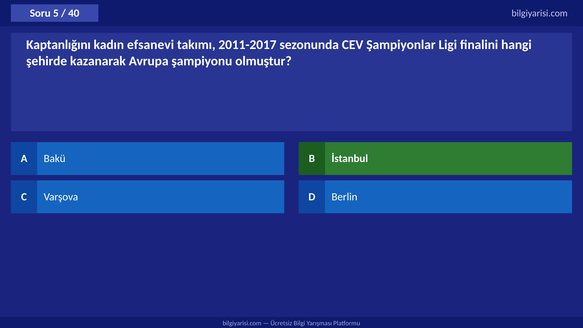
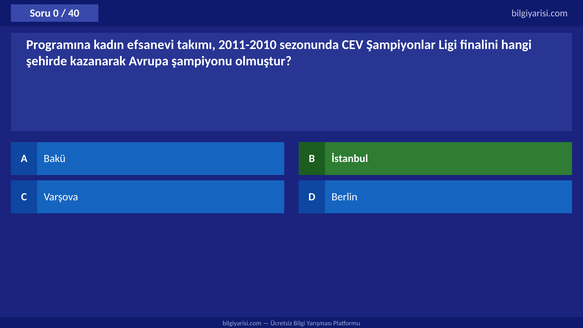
5: 5 -> 0 (56, 13)
Kaptanlığını: Kaptanlığını -> Programına (58, 45)
2011-2017: 2011-2017 -> 2011-2010 (247, 45)
